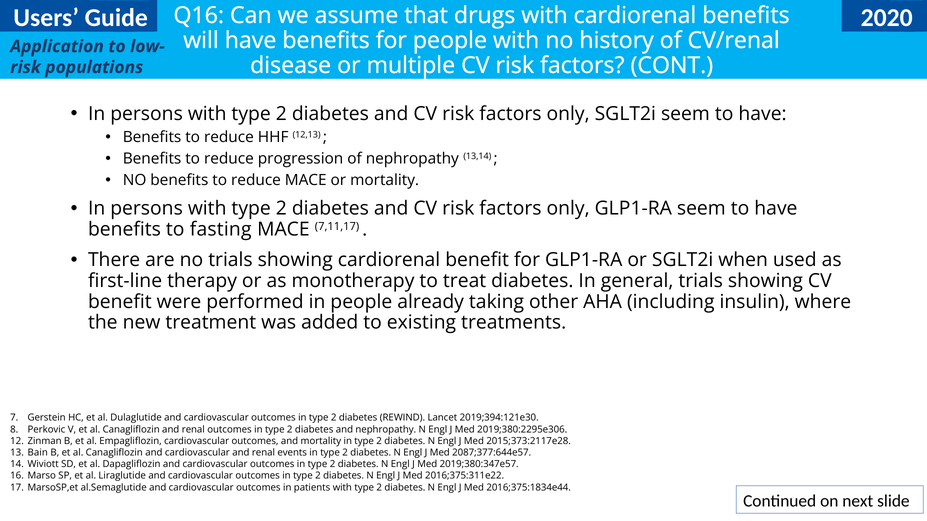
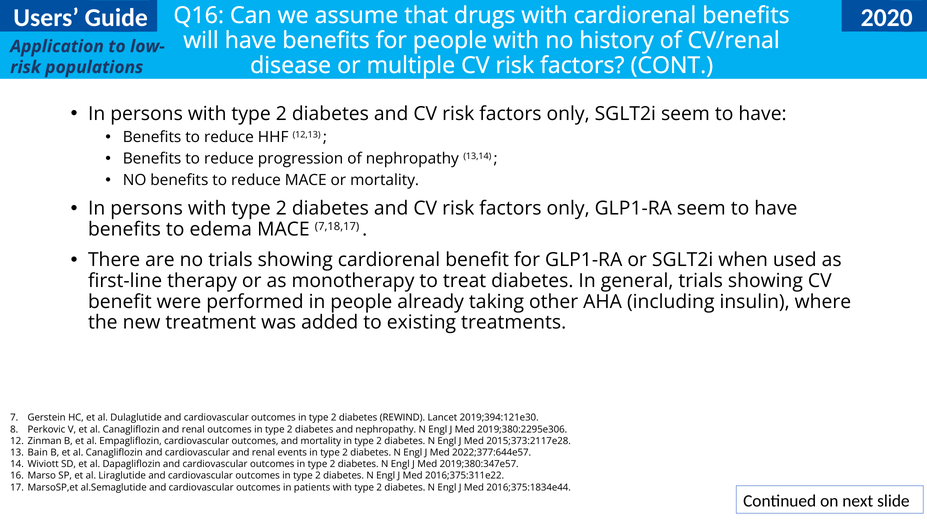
fasting: fasting -> edema (221, 230)
7,11,17: 7,11,17 -> 7,18,17 (337, 227)
2087;377:644e57: 2087;377:644e57 -> 2022;377:644e57 (492, 453)
